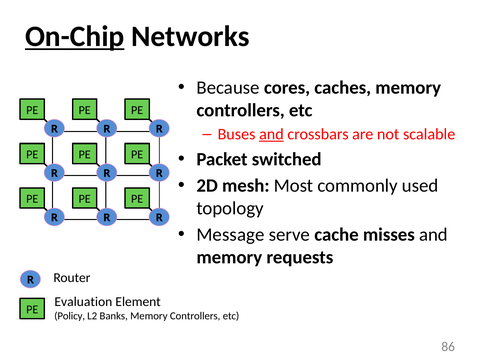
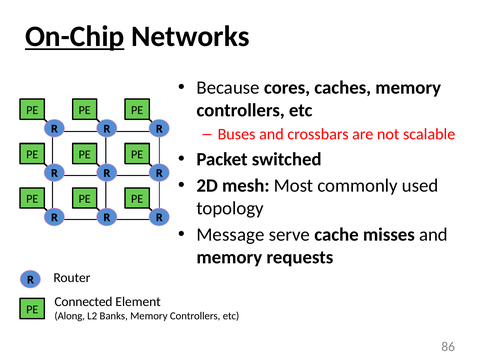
and underline: present -> none (271, 134)
Evaluation: Evaluation -> Connected (83, 302)
Policy: Policy -> Along (70, 316)
